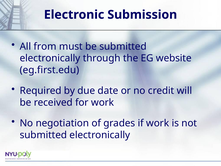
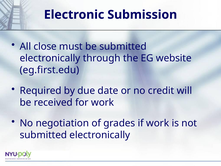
from: from -> close (45, 46)
